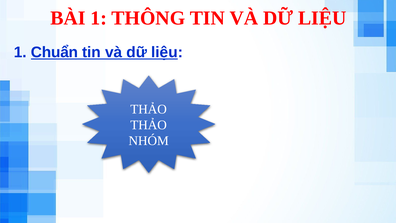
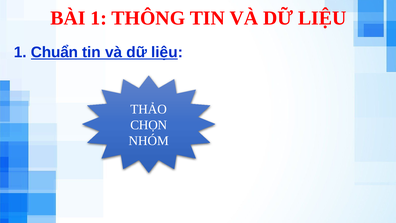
THẢO: THẢO -> CHỌN (149, 125)
